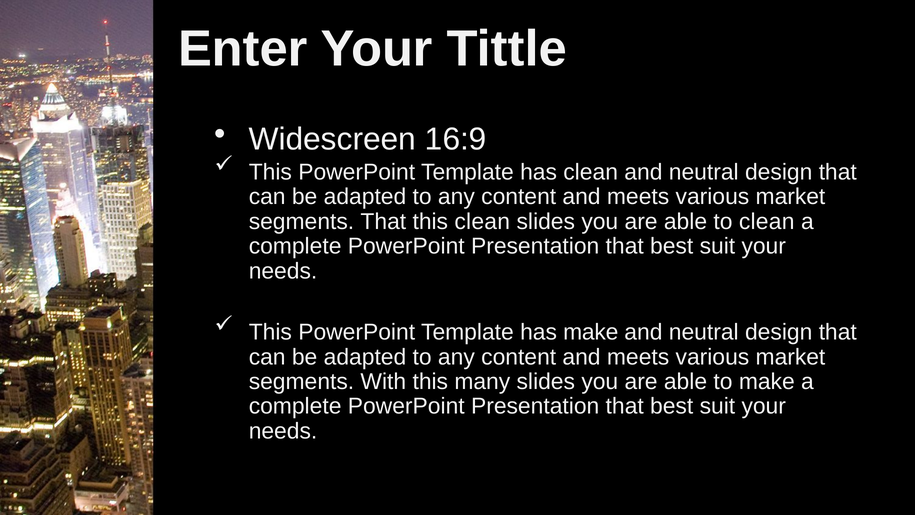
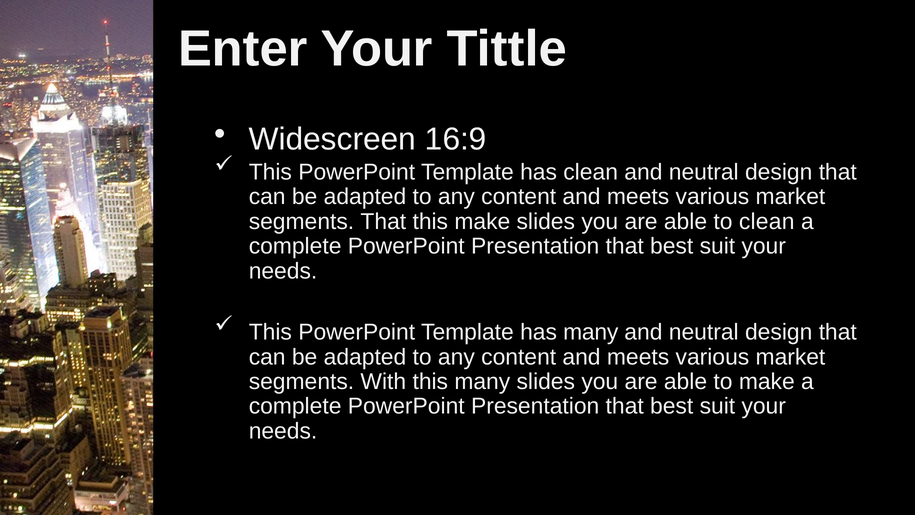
this clean: clean -> make (482, 221)
has make: make -> many (591, 332)
